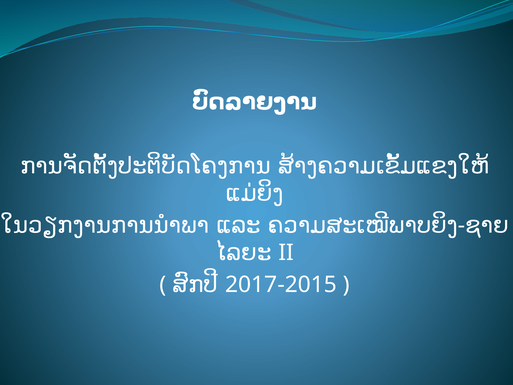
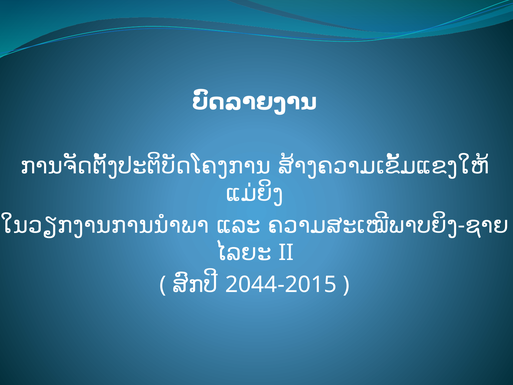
2017-2015: 2017-2015 -> 2044-2015 (281, 285)
